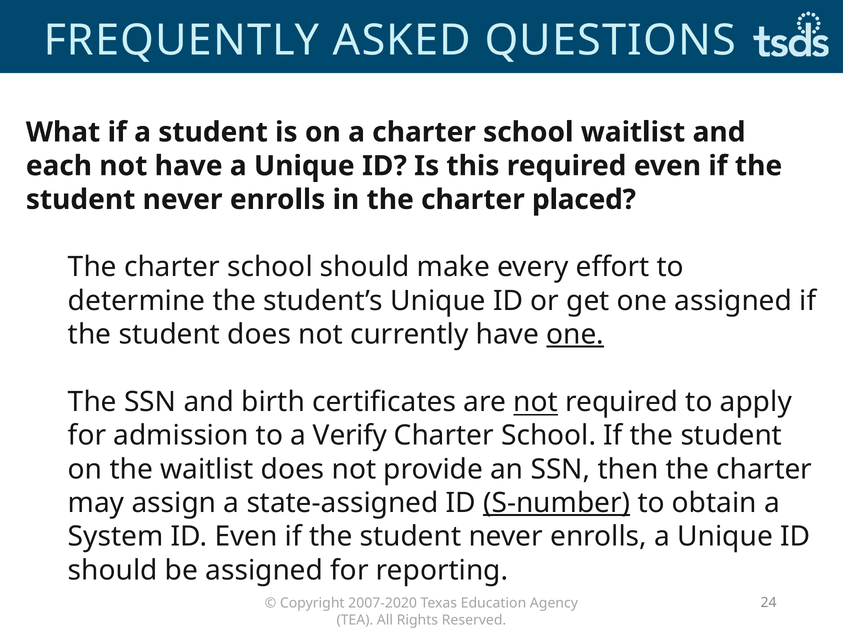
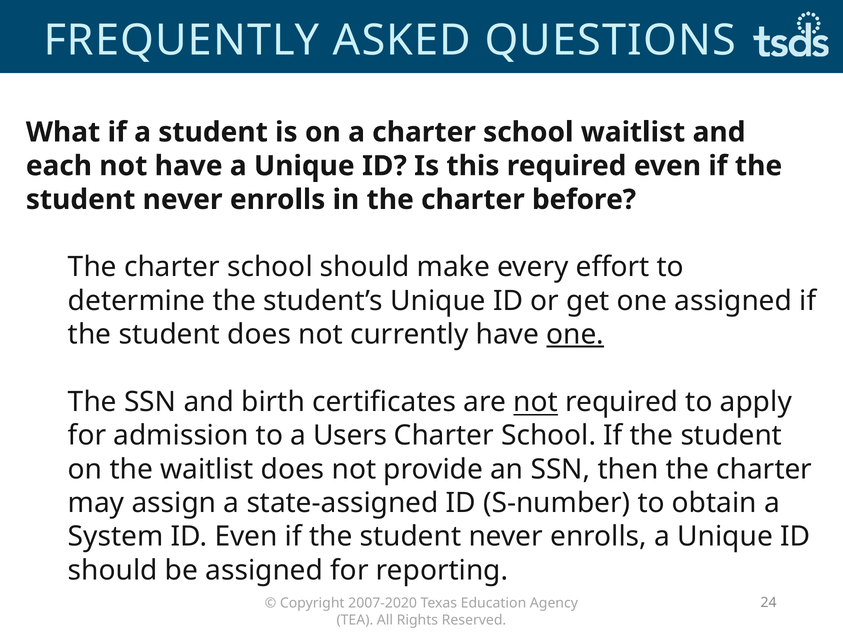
placed: placed -> before (584, 200)
Verify: Verify -> Users (350, 436)
S-number underline: present -> none (557, 503)
